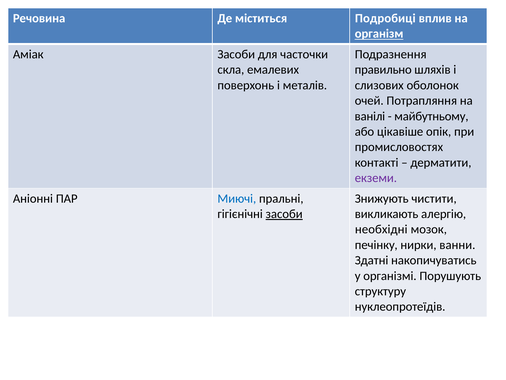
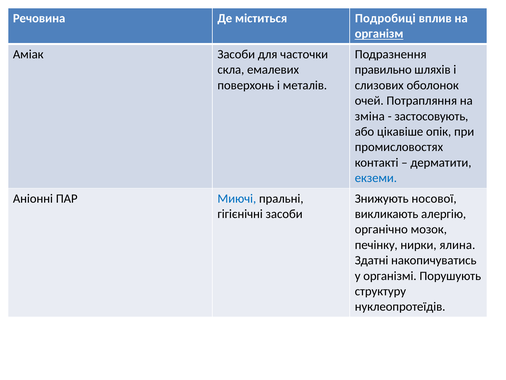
ванілі: ванілі -> зміна (370, 116)
майбутньому: майбутньому -> застосовують (431, 116)
екземи colour: purple -> blue (376, 178)
чистити: чистити -> носової (434, 198)
засоби underline: present -> none (284, 214)
необхідні: необхідні -> органічно (381, 229)
ванни: ванни -> ялина (457, 245)
